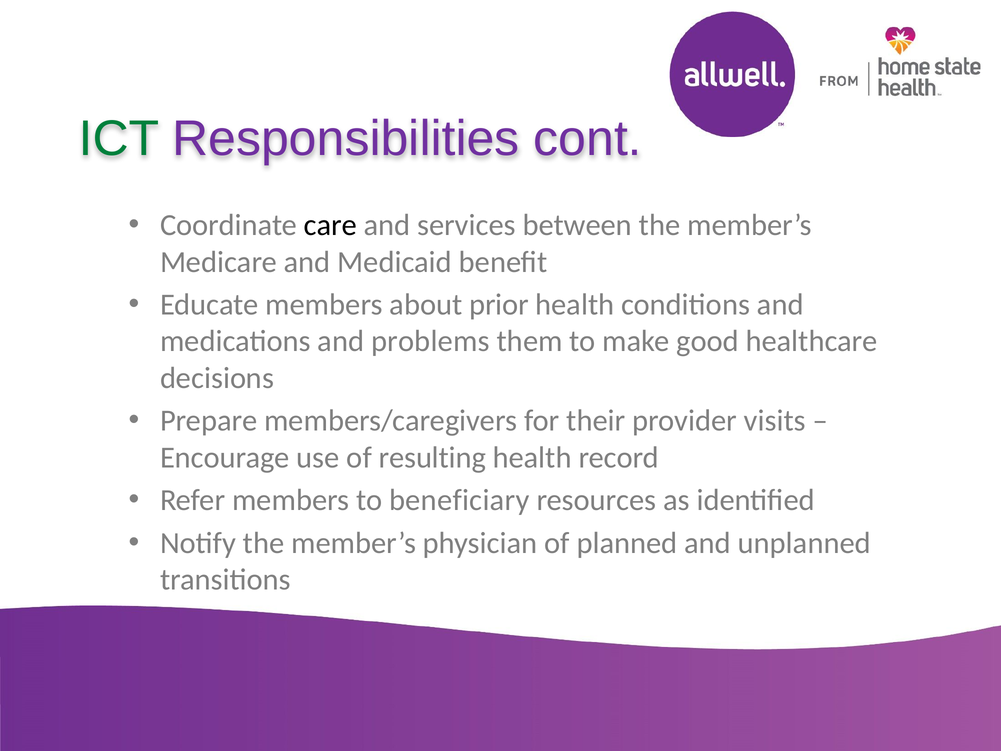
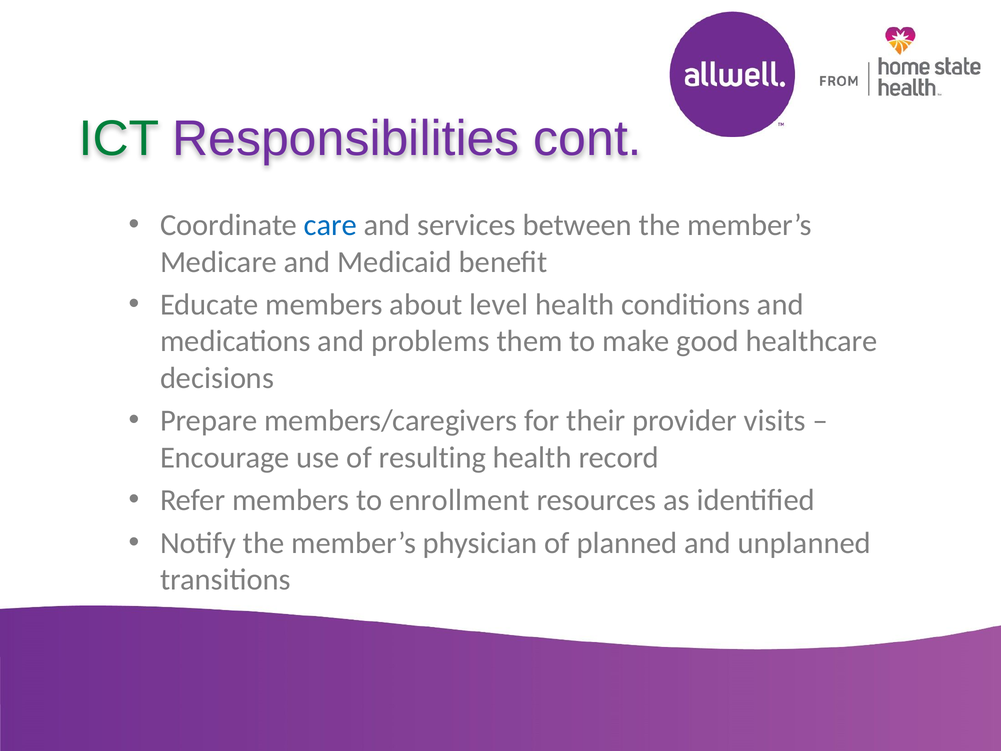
care colour: black -> blue (330, 225)
prior: prior -> level (499, 305)
beneficiary: beneficiary -> enrollment (459, 500)
